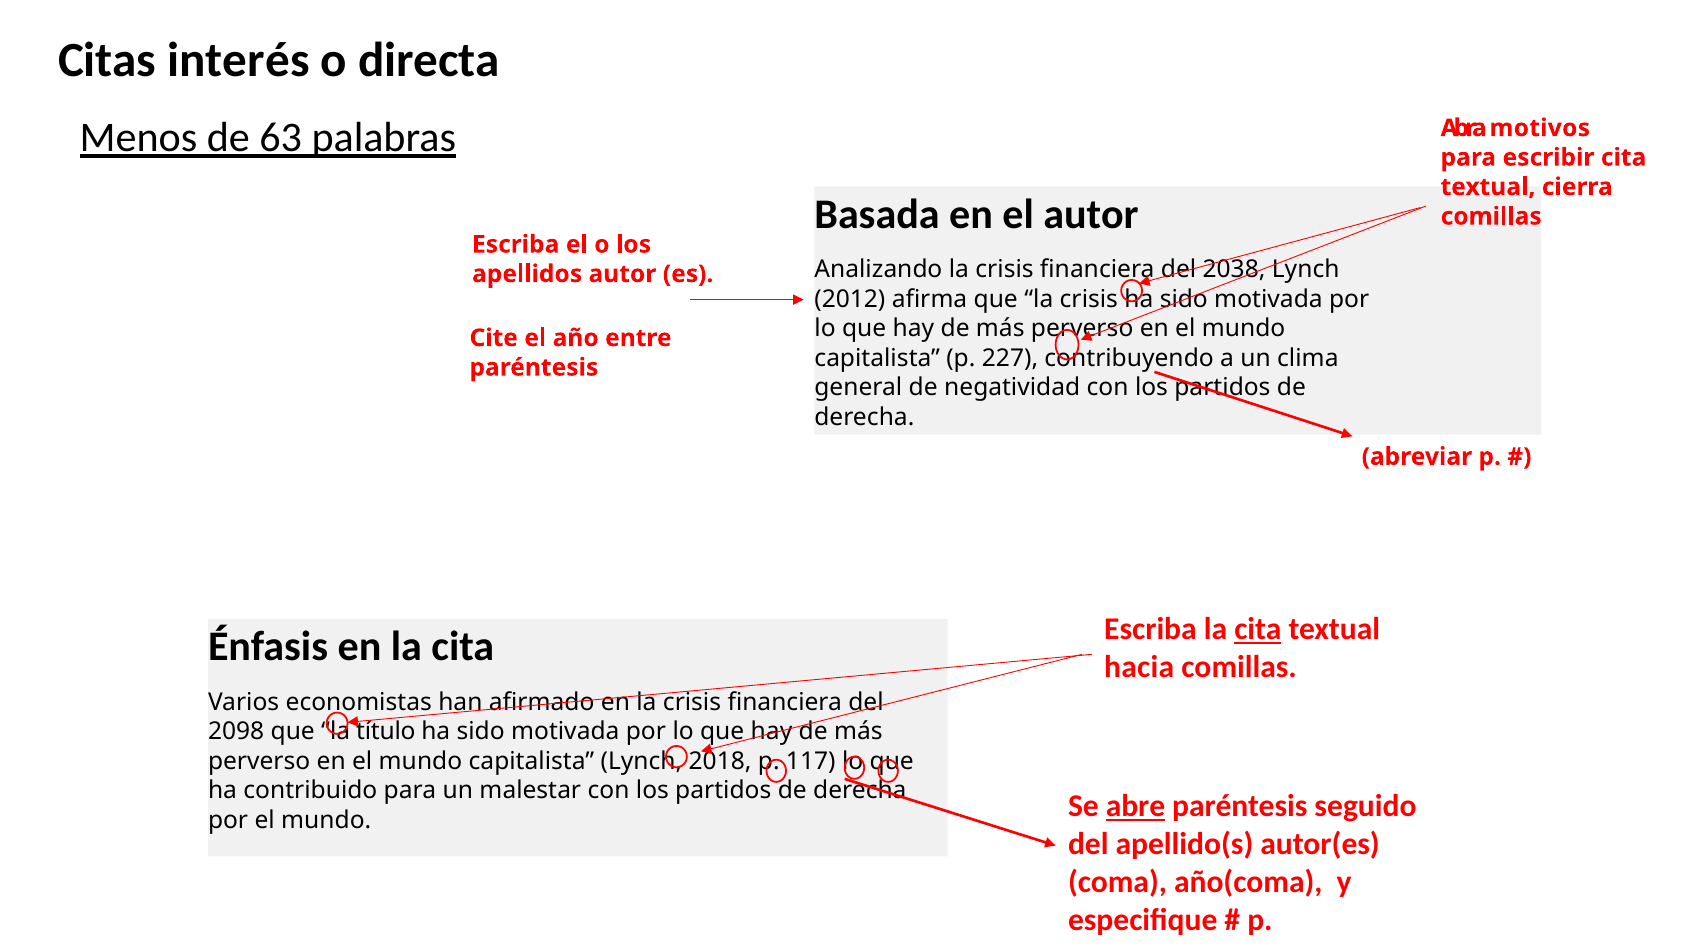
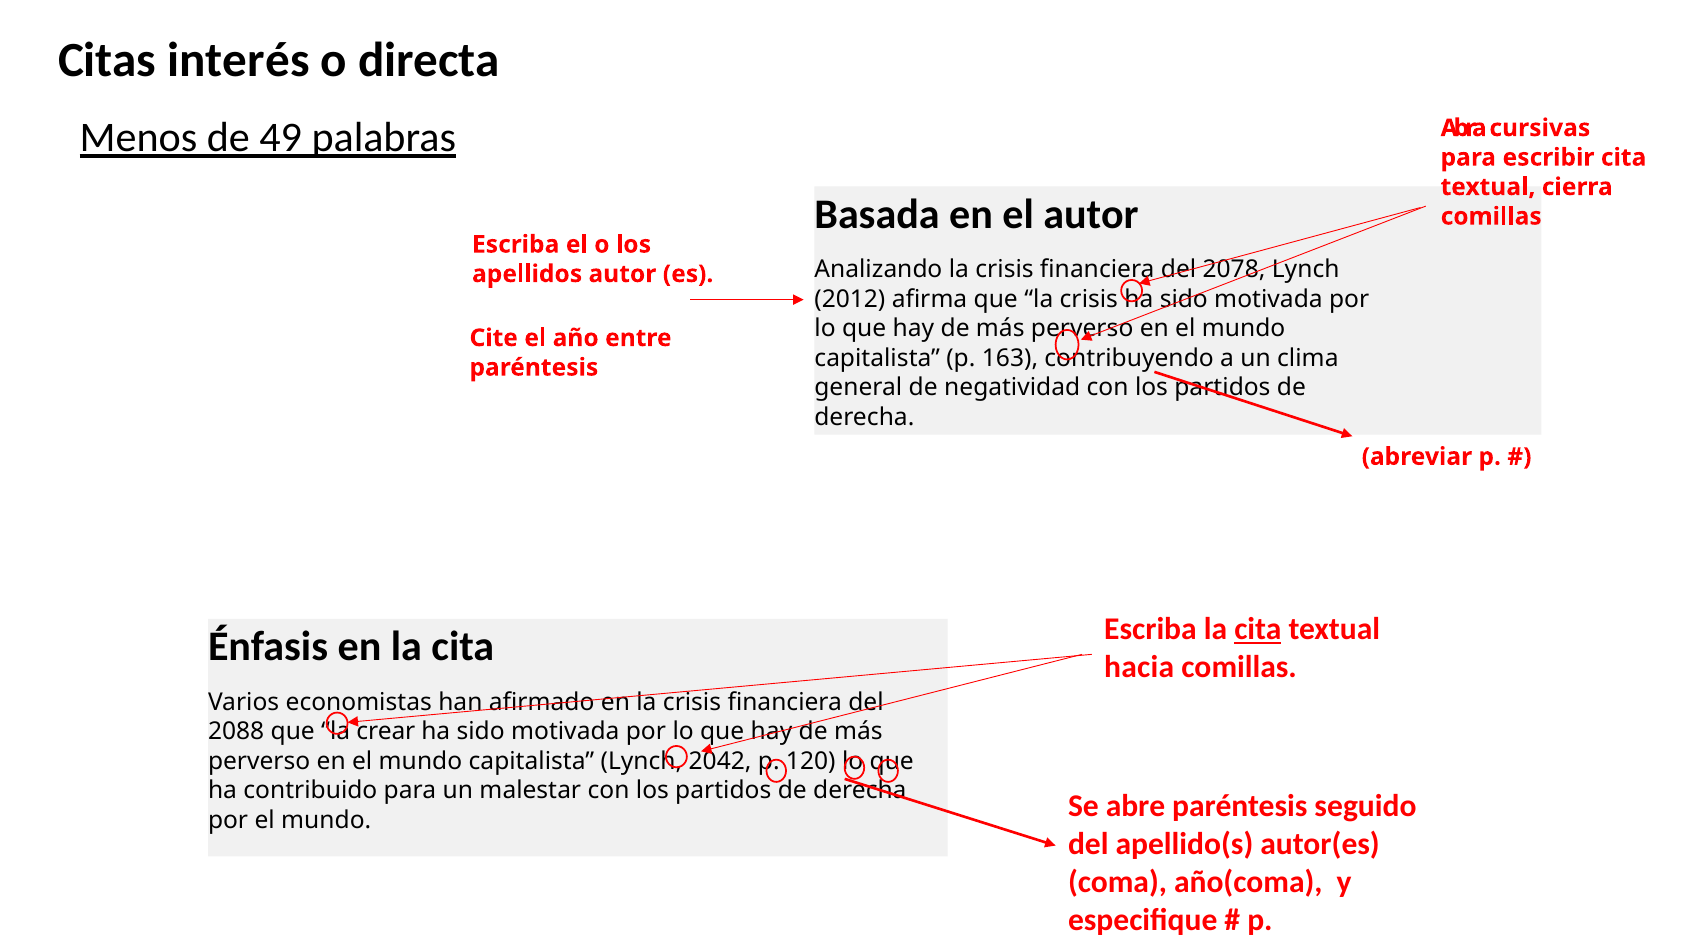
63: 63 -> 49 (281, 138)
motivos: motivos -> cursivas (1540, 128)
2038: 2038 -> 2078 (1234, 270)
227: 227 -> 163 (1010, 358)
2098: 2098 -> 2088 (236, 732)
título: título -> crear (386, 732)
2018: 2018 -> 2042 (720, 762)
117: 117 -> 120 (811, 762)
abre underline: present -> none (1136, 806)
